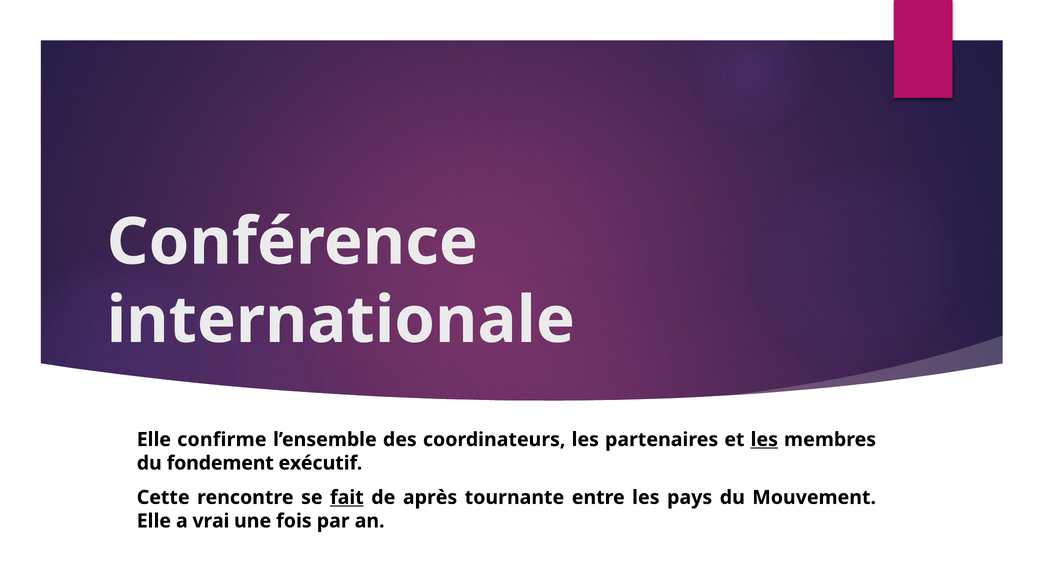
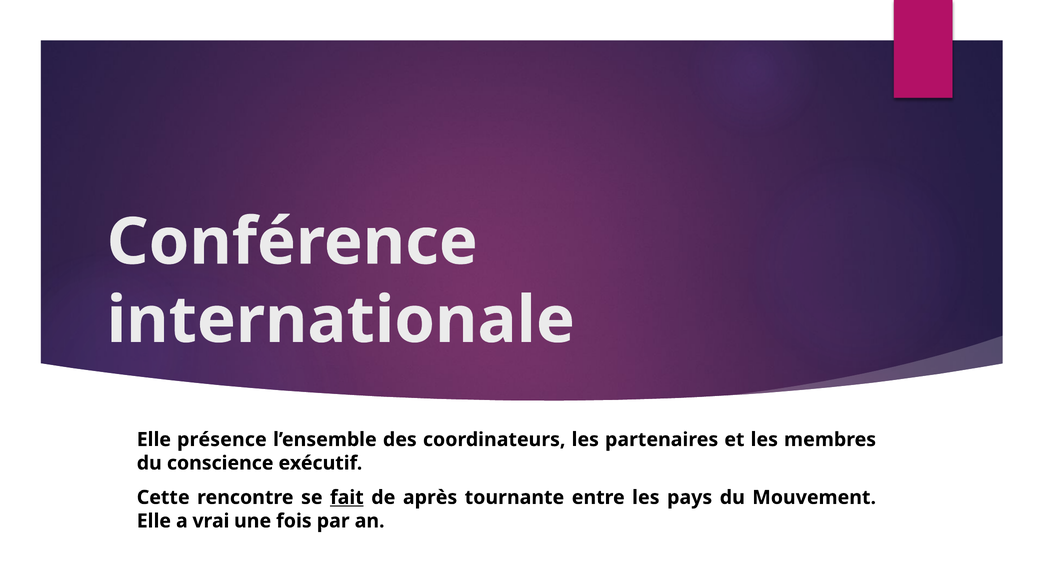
confirme: confirme -> présence (222, 440)
les underline: present -> none (764, 440)
fondement: fondement -> conscience (220, 463)
